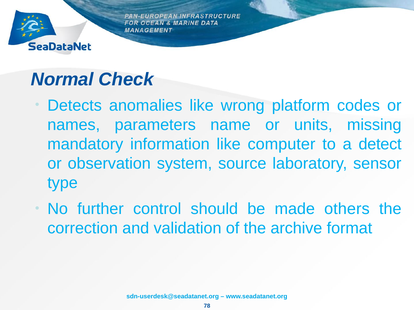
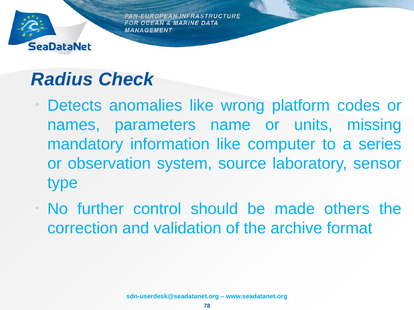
Normal: Normal -> Radius (62, 80)
detect: detect -> series (380, 144)
